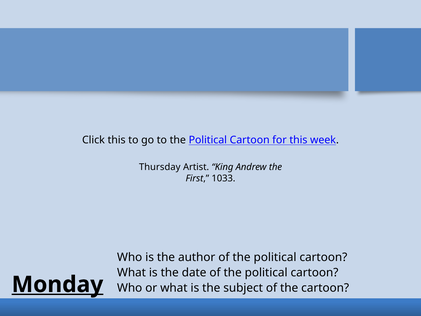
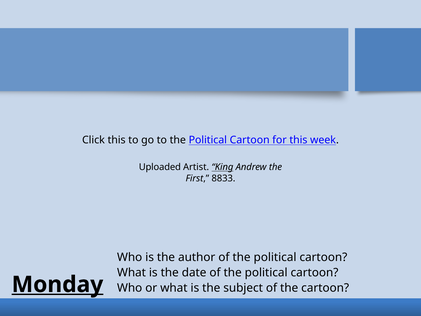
Thursday: Thursday -> Uploaded (160, 167)
King underline: none -> present (222, 167)
1033: 1033 -> 8833 (223, 178)
